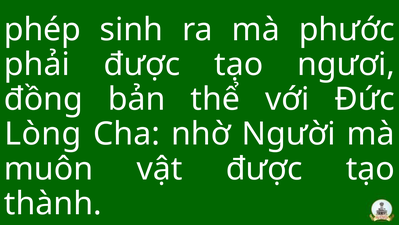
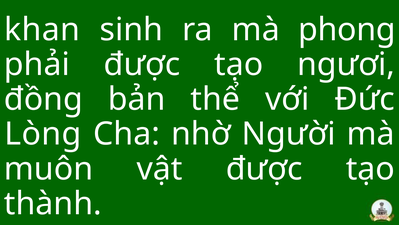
phép: phép -> khan (42, 30)
phước: phước -> phong (347, 30)
